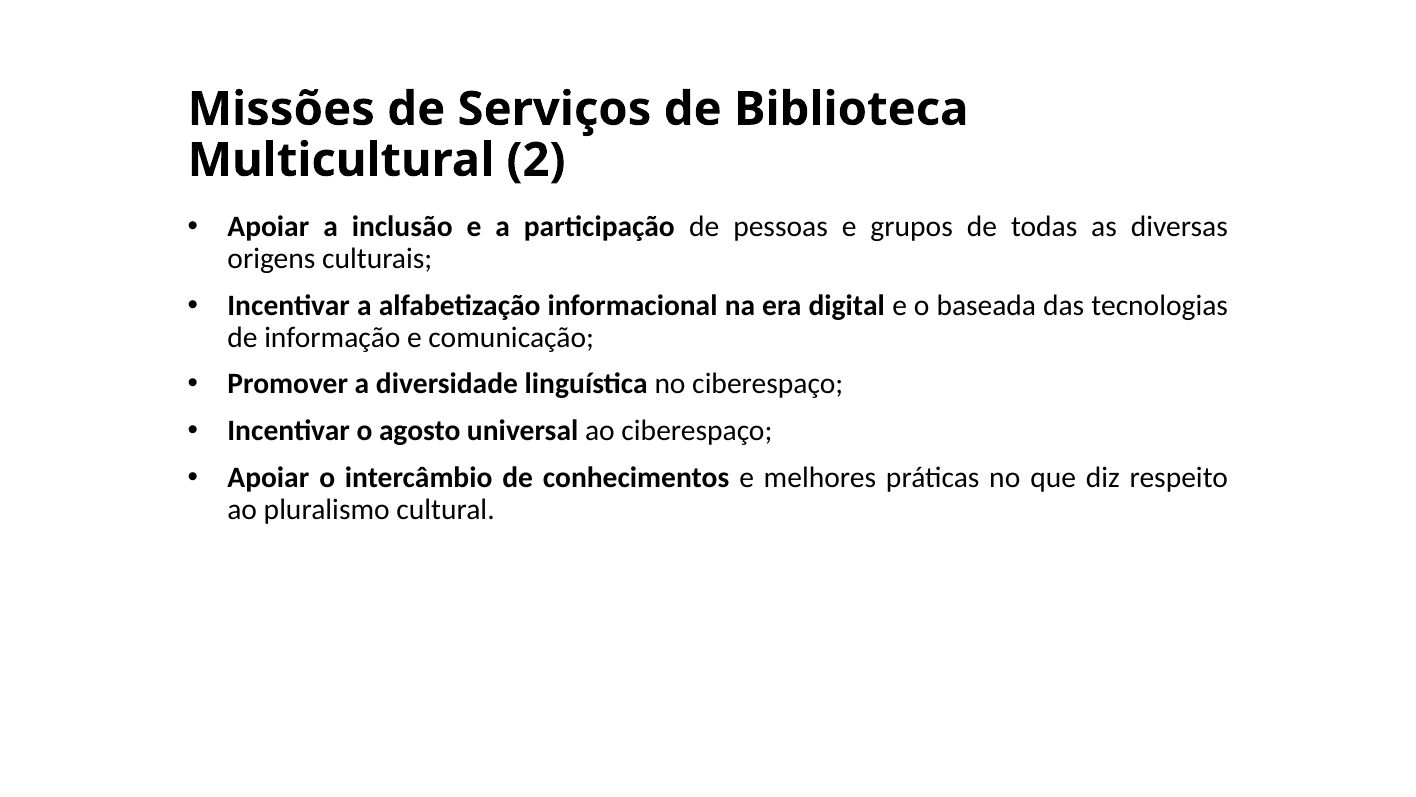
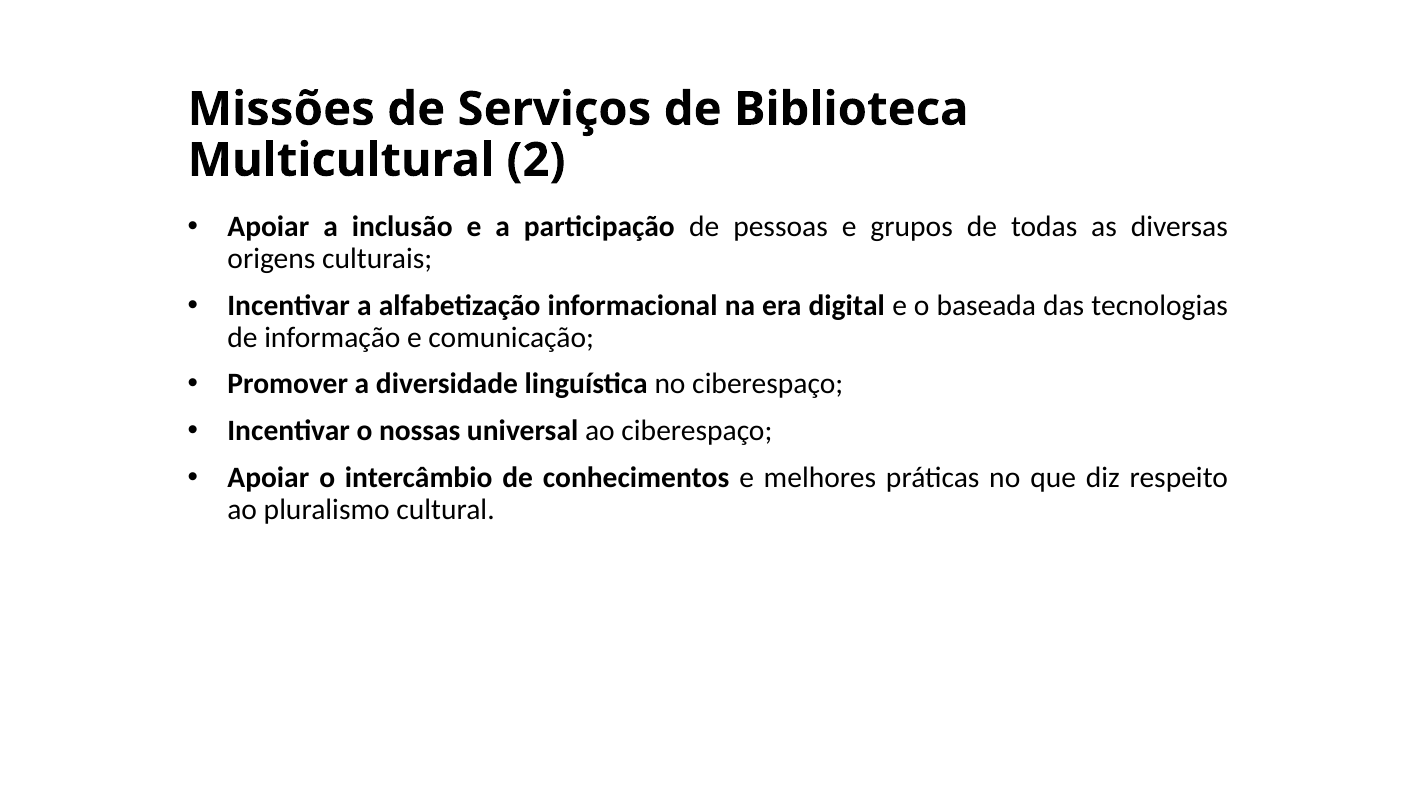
agosto: agosto -> nossas (420, 431)
